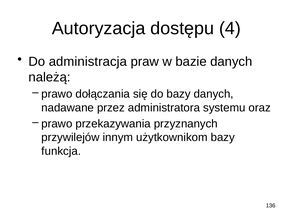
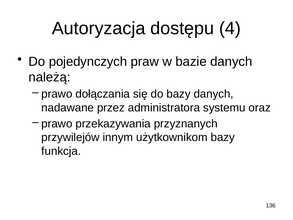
administracja: administracja -> pojedynczych (88, 61)
